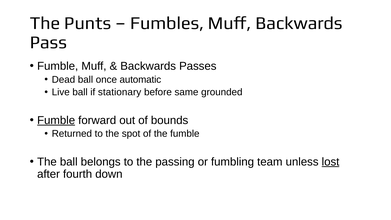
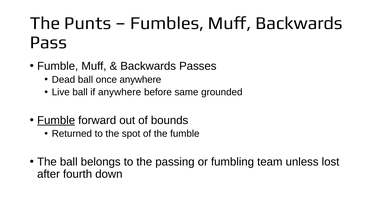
once automatic: automatic -> anywhere (140, 80)
if stationary: stationary -> anywhere (120, 92)
lost underline: present -> none (331, 162)
